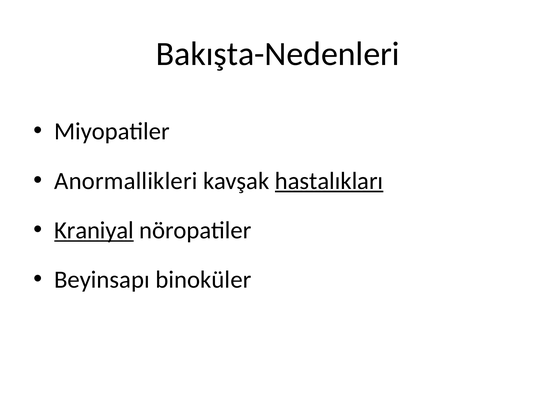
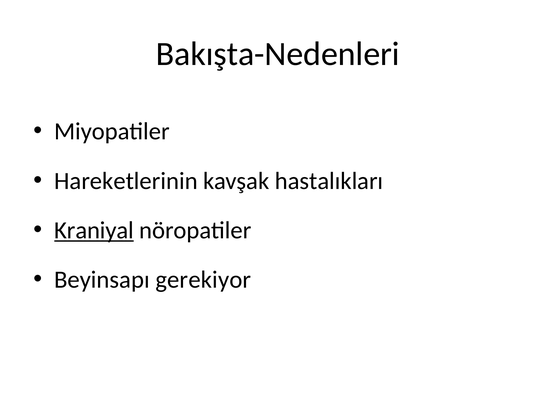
Anormallikleri: Anormallikleri -> Hareketlerinin (126, 181)
hastalıkları underline: present -> none (329, 181)
binoküler: binoküler -> gerekiyor (203, 280)
